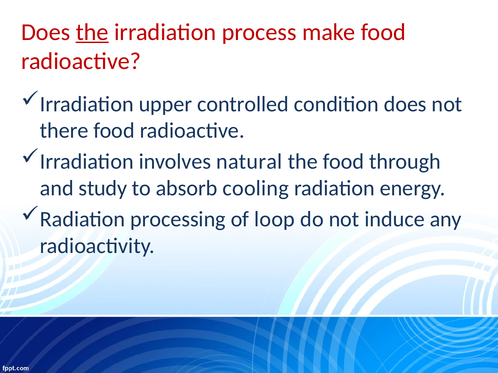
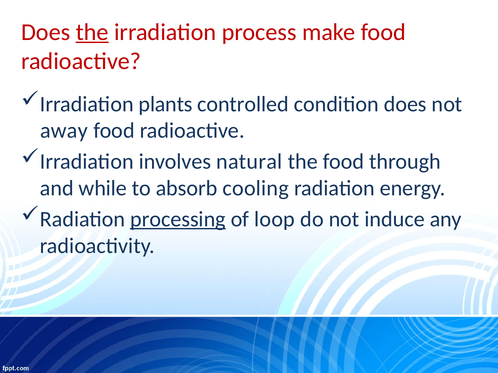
upper: upper -> plants (166, 104)
there: there -> away (64, 131)
study: study -> while (103, 188)
processing underline: none -> present (178, 219)
